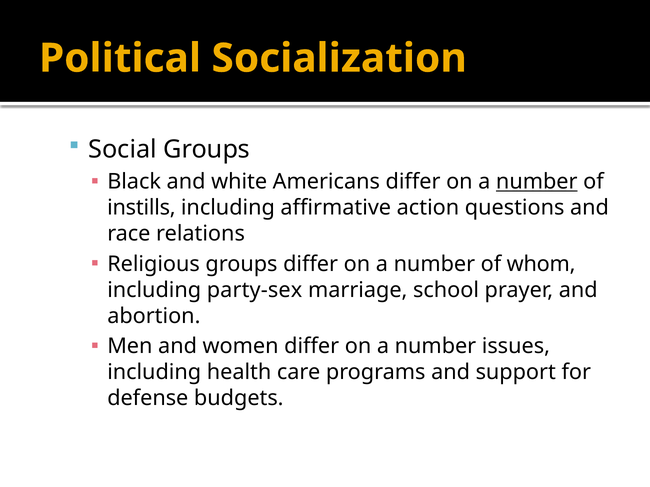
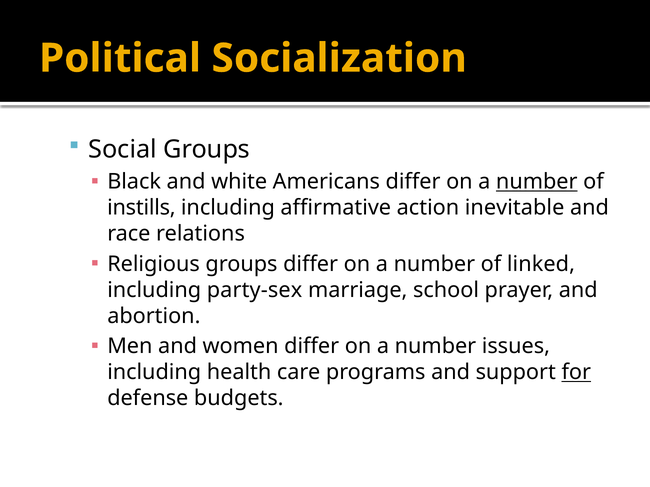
questions: questions -> inevitable (515, 208)
whom: whom -> linked (541, 264)
for underline: none -> present (576, 373)
